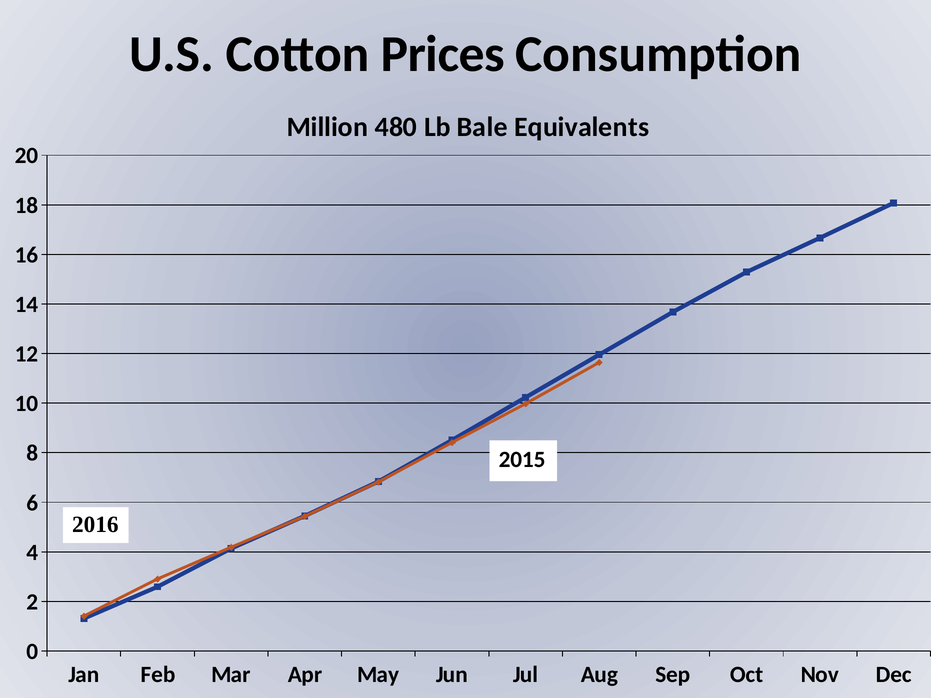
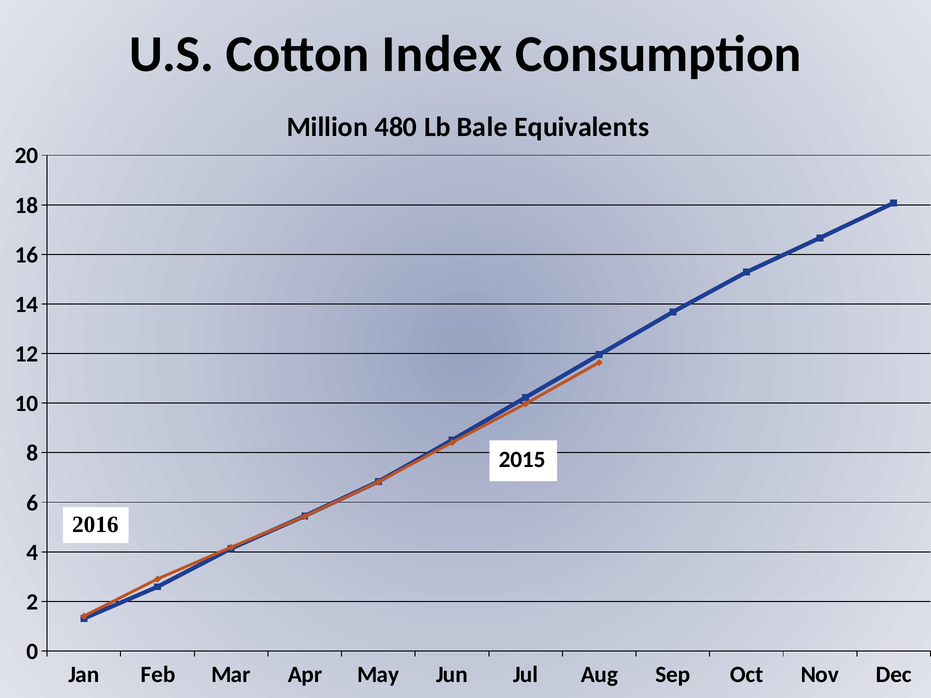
Prices: Prices -> Index (442, 54)
